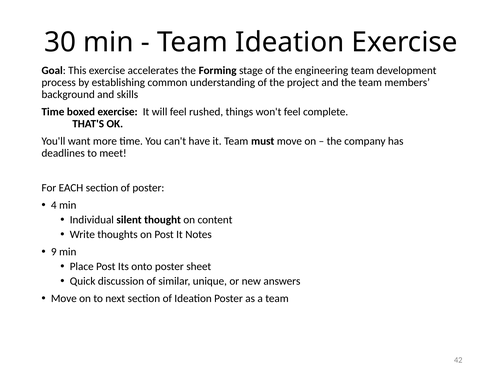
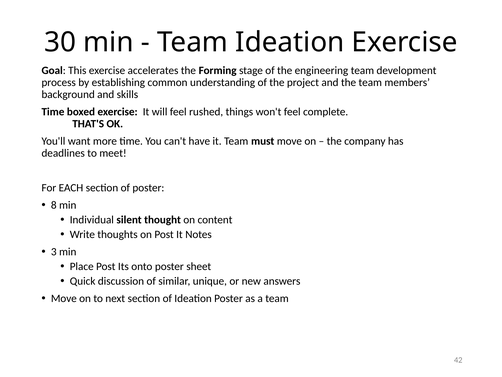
4: 4 -> 8 (54, 205)
9: 9 -> 3 (54, 251)
